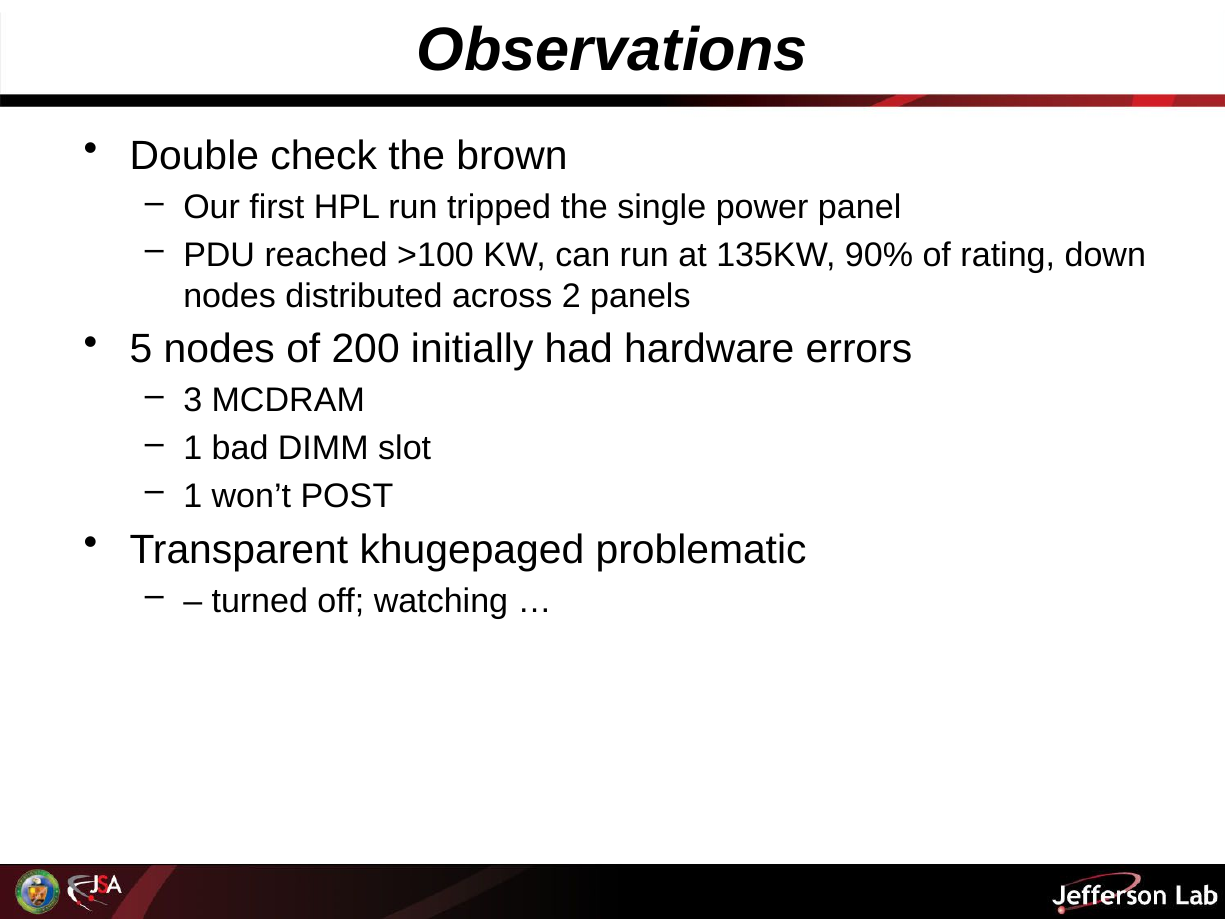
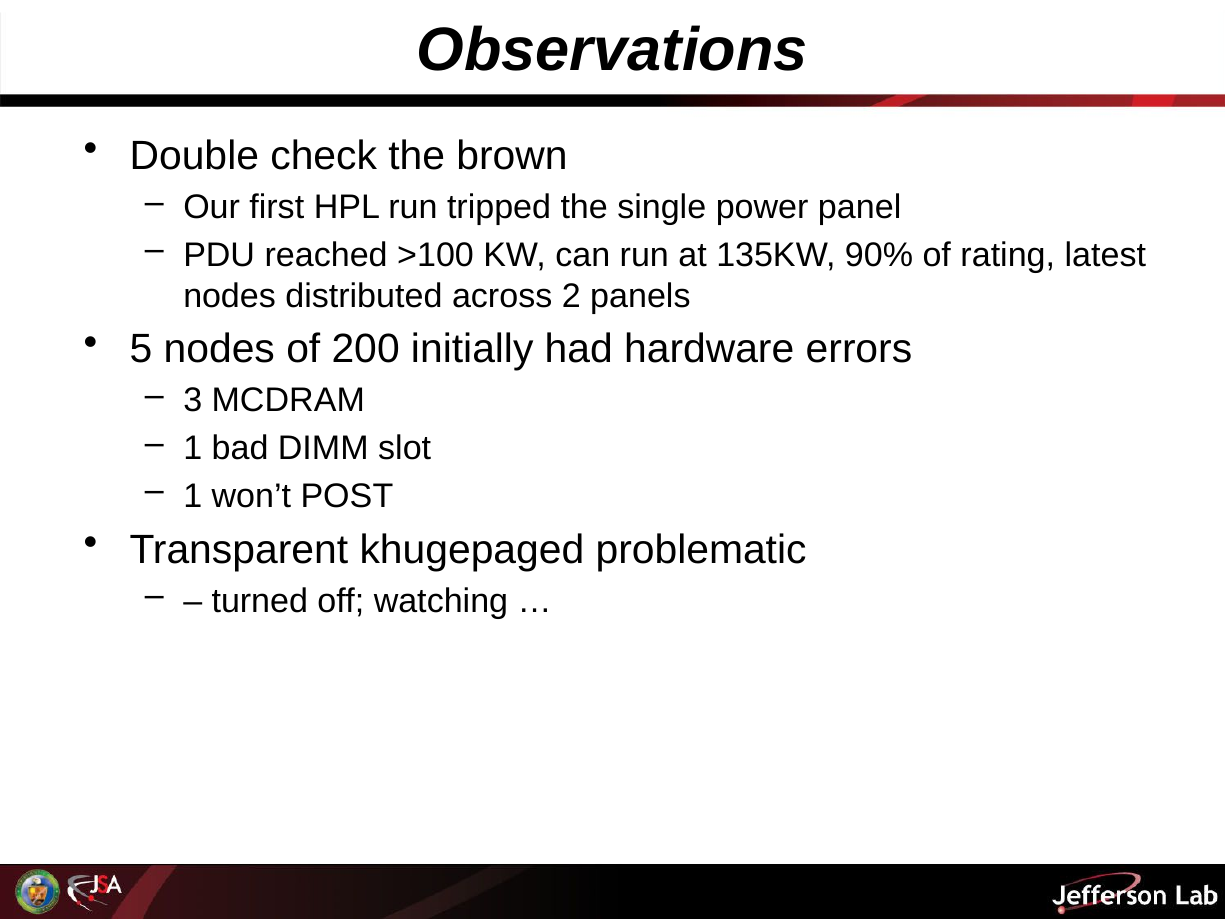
down: down -> latest (1105, 255)
